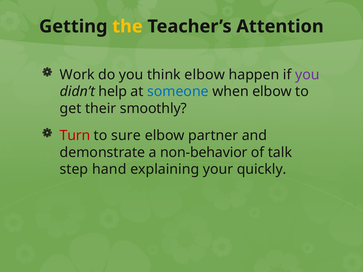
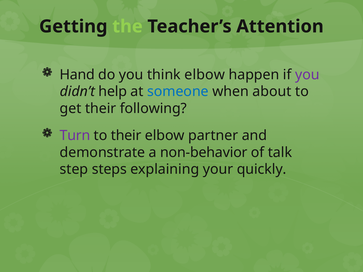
the colour: yellow -> light green (127, 26)
Work: Work -> Hand (77, 75)
when elbow: elbow -> about (272, 92)
smoothly: smoothly -> following (153, 109)
Turn colour: red -> purple (75, 136)
to sure: sure -> their (126, 136)
hand: hand -> steps (109, 169)
